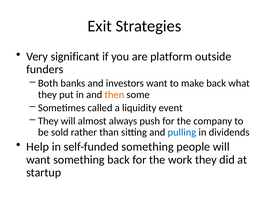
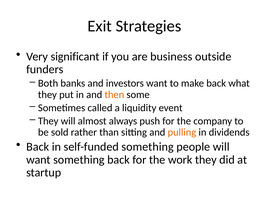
platform: platform -> business (171, 56)
pulling colour: blue -> orange (182, 132)
Help: Help -> Back (38, 147)
